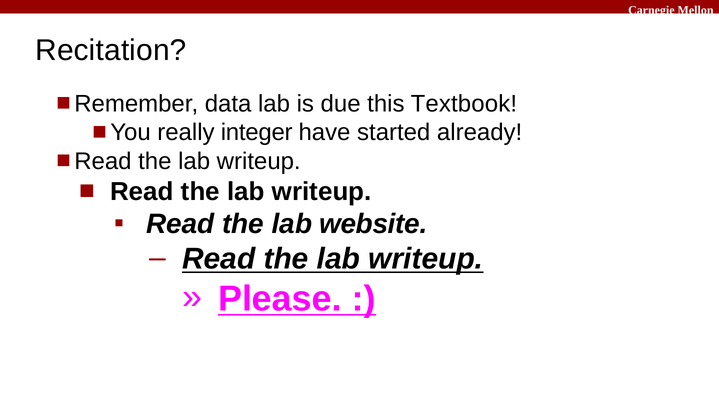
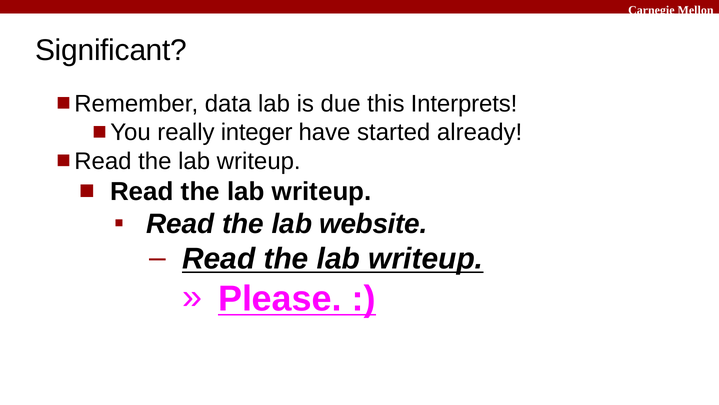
Recitation: Recitation -> Significant (111, 50)
Textbook: Textbook -> Interprets (464, 104)
